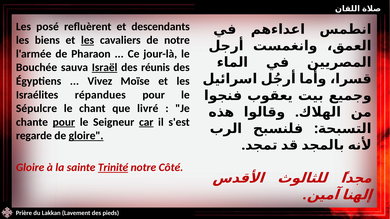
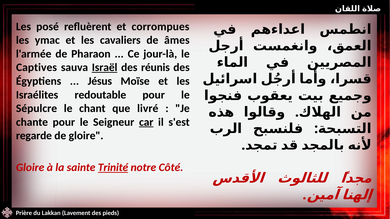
descendants: descendants -> corrompues (160, 27)
biens: biens -> ymac (47, 40)
les underline: present -> none (88, 40)
de notre: notre -> âmes (177, 40)
Bouchée: Bouchée -> Captives (37, 68)
Vivez: Vivez -> Jésus (100, 81)
répandues: répandues -> redoutable (100, 95)
pour underline: present -> none (64, 122)
gloire underline: present -> none (86, 136)
